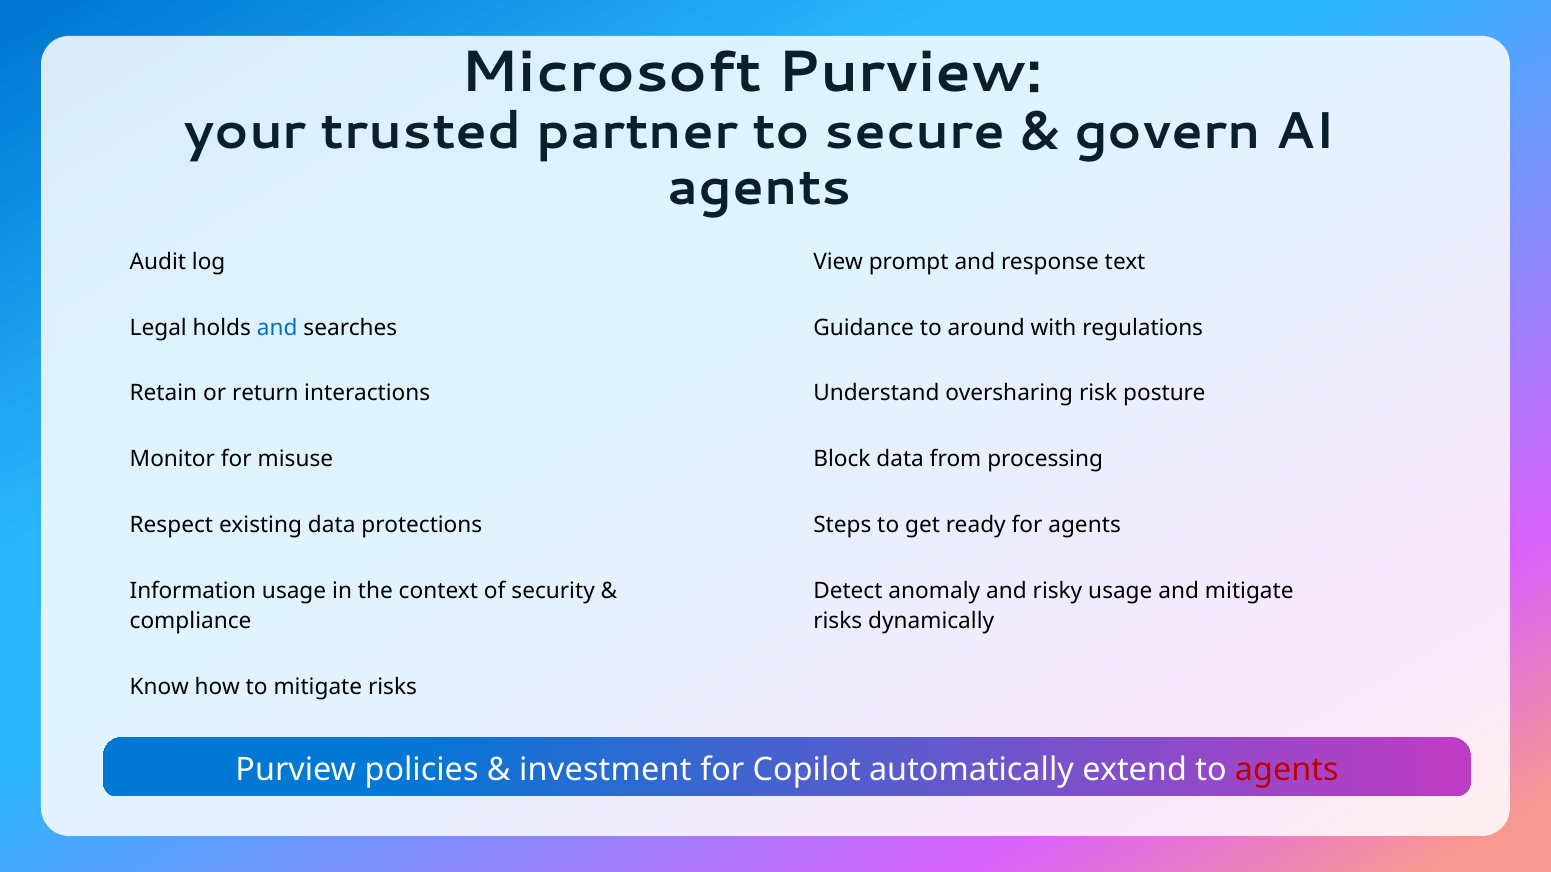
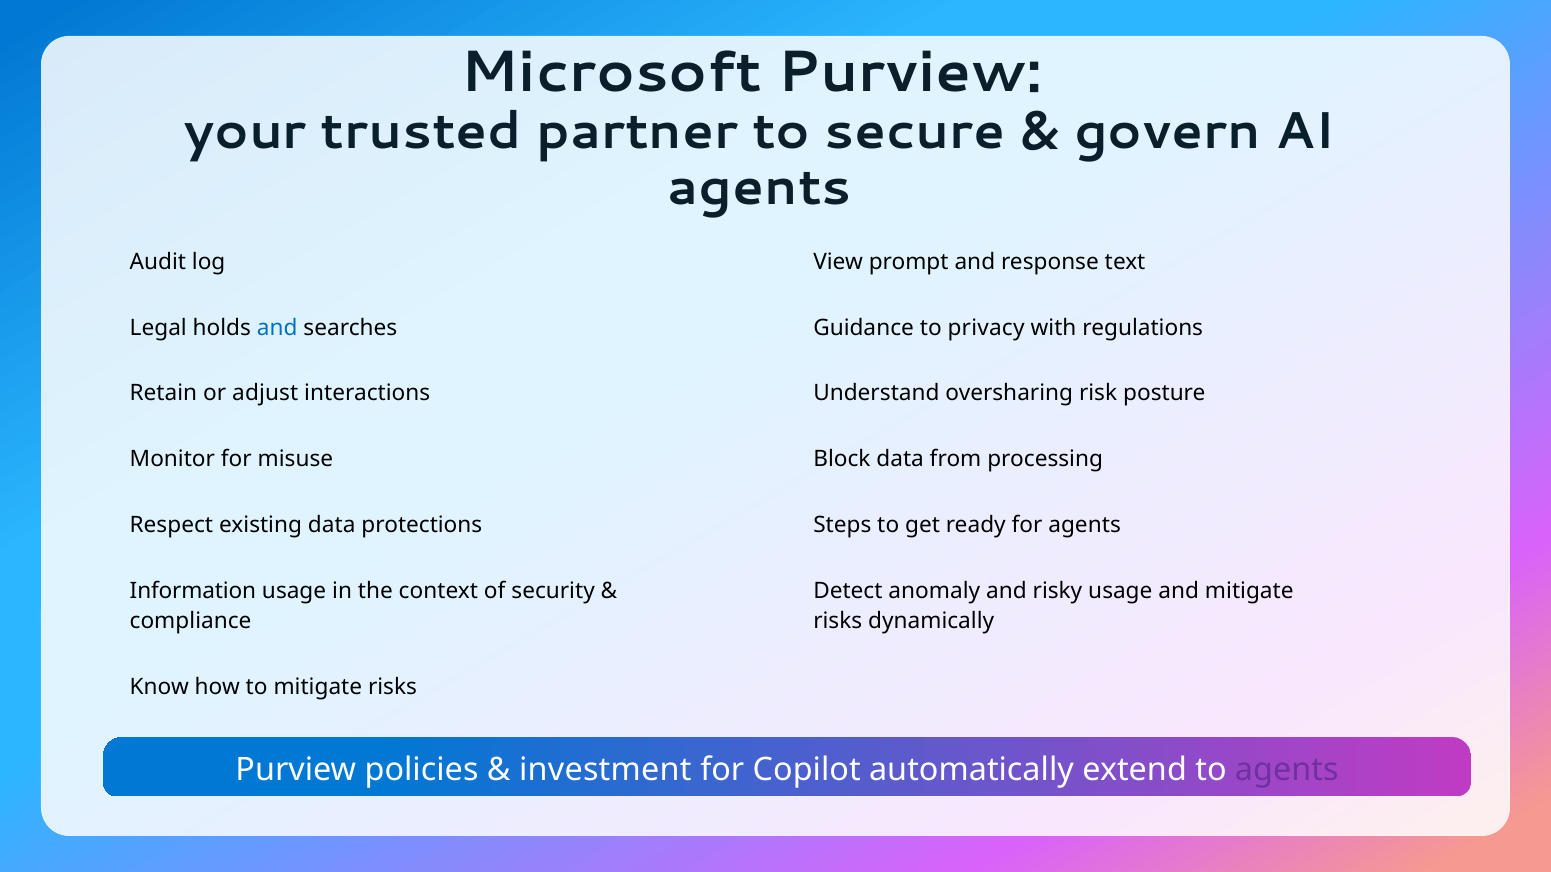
around: around -> privacy (986, 328)
return: return -> adjust (265, 394)
agents colour: red -> purple (1287, 770)
